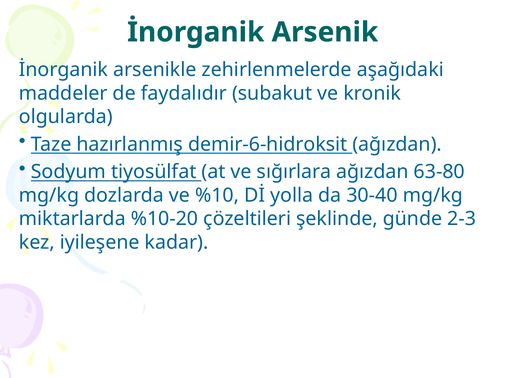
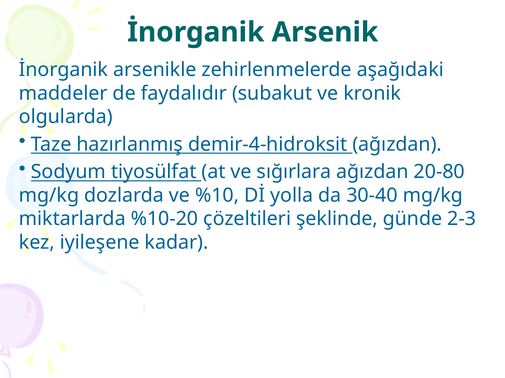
demir-6-hidroksit: demir-6-hidroksit -> demir-4-hidroksit (268, 145)
63-80: 63-80 -> 20-80 (439, 172)
